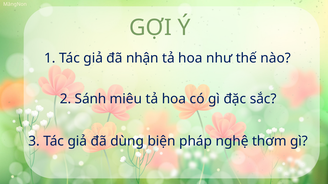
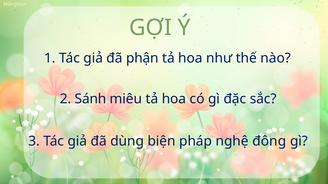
nhận: nhận -> phận (142, 58)
thơm: thơm -> đông (269, 142)
